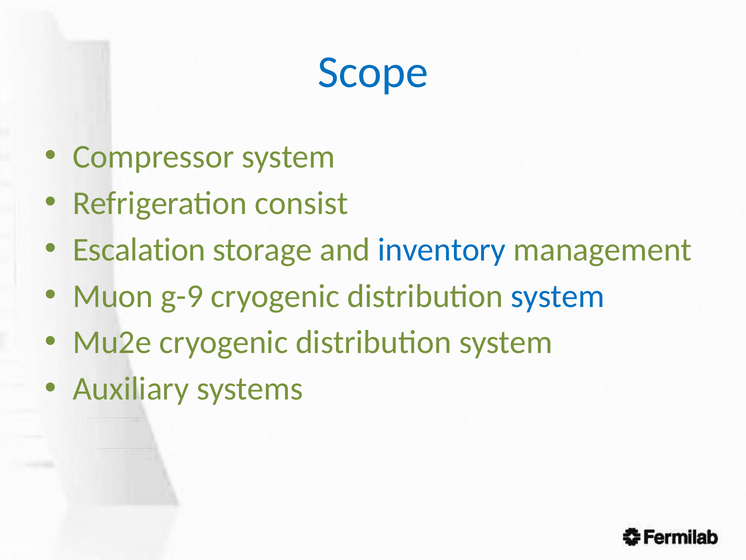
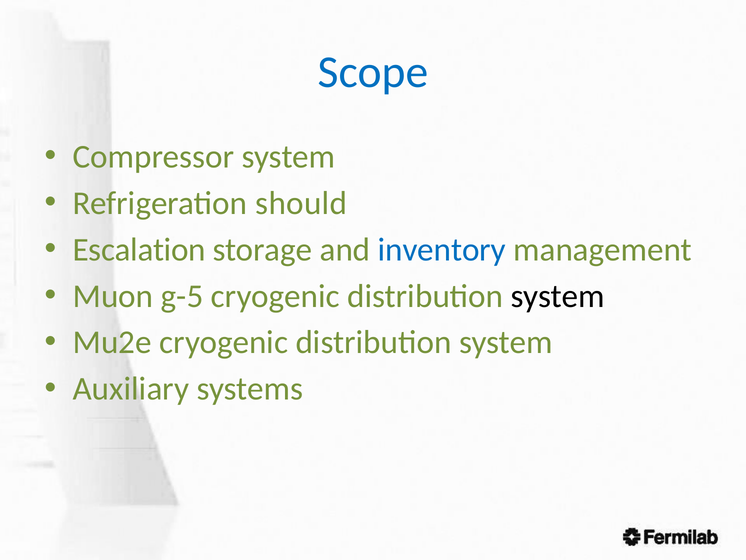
consist: consist -> should (301, 203)
g-9: g-9 -> g-5 (182, 296)
system colour: blue -> black (558, 296)
